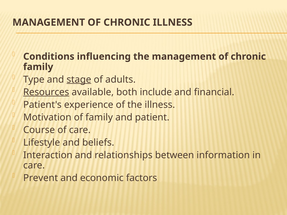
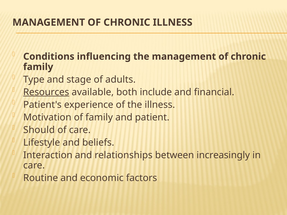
stage underline: present -> none (79, 80)
Course: Course -> Should (39, 130)
information: information -> increasingly (223, 155)
Prevent: Prevent -> Routine (41, 178)
